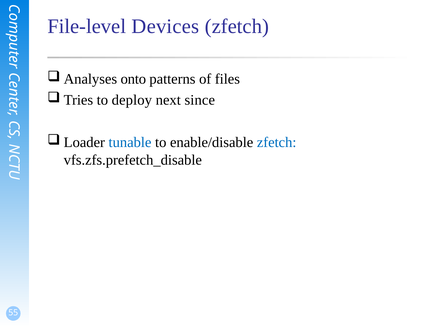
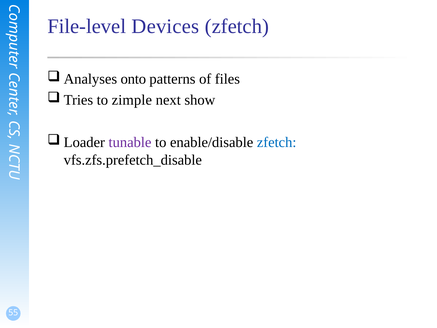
deploy: deploy -> zimple (132, 100)
since: since -> show (200, 100)
tunable colour: blue -> purple (130, 142)
